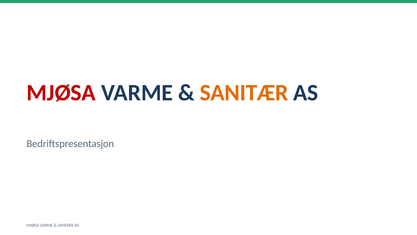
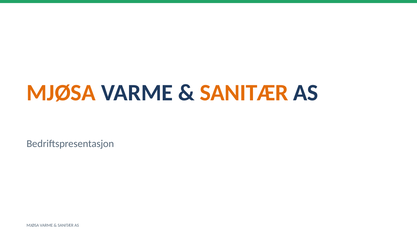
MJØSA colour: red -> orange (61, 92)
